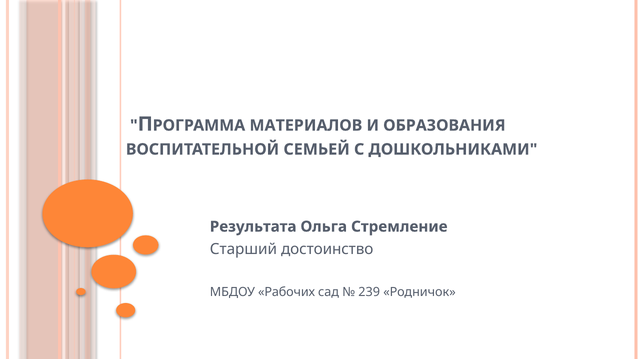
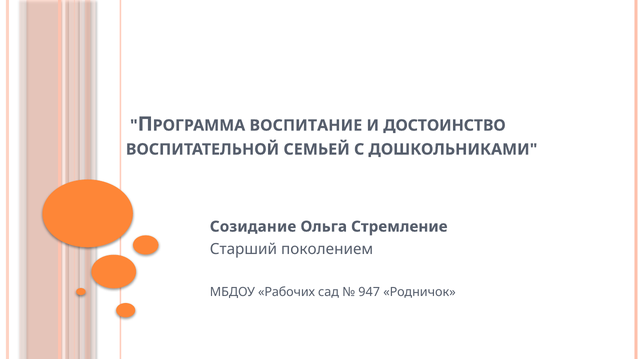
МАТЕРИАЛОВ: МАТЕРИАЛОВ -> ВОСПИТАНИЕ (306, 125)
ОБРАЗОВАНИЯ: ОБРАЗОВАНИЯ -> ДОСТОИНСТВО (444, 125)
Результата: Результата -> Созидание (253, 227)
достоинство: достоинство -> поколением (327, 249)
239: 239 -> 947 (369, 292)
